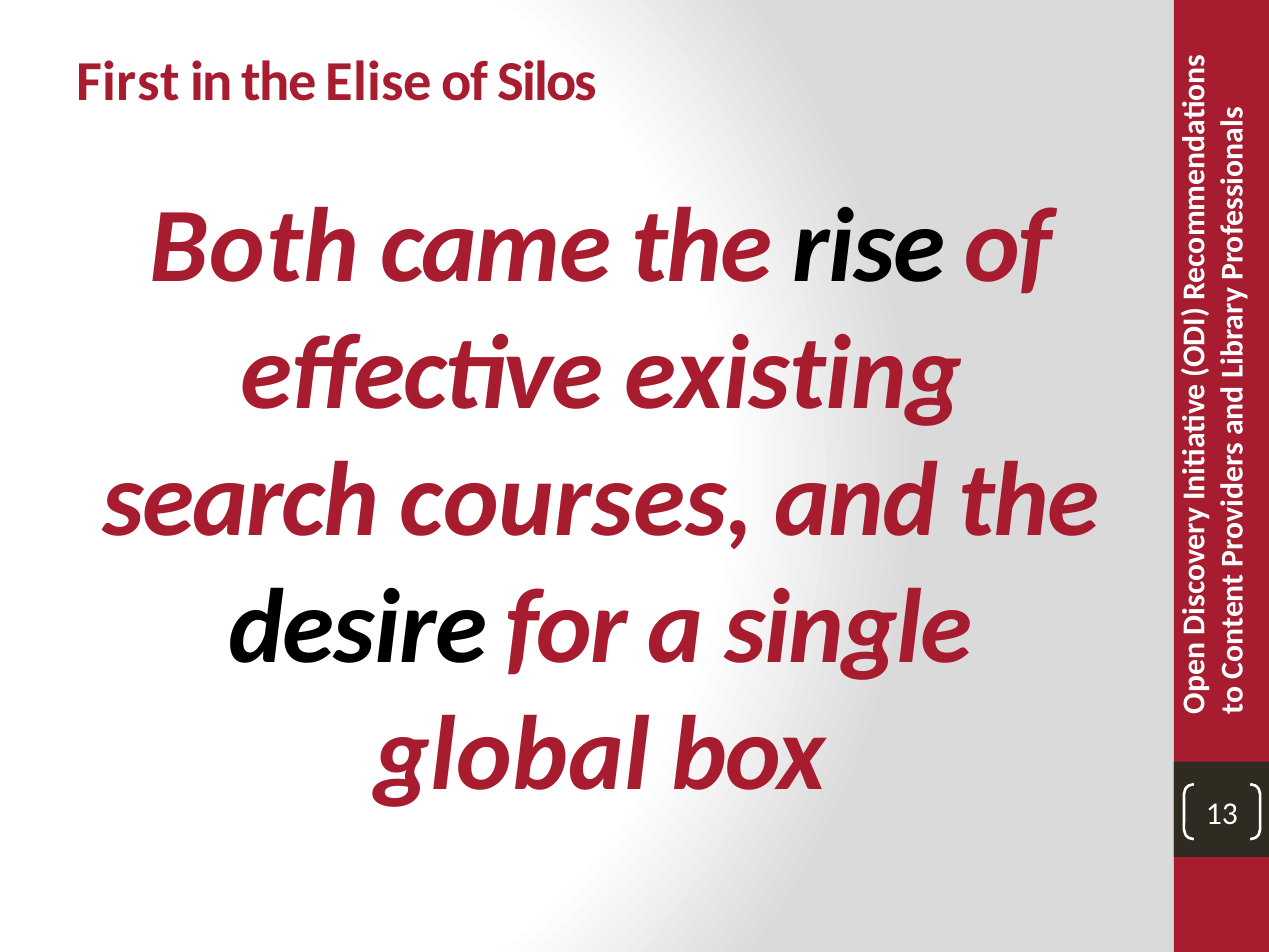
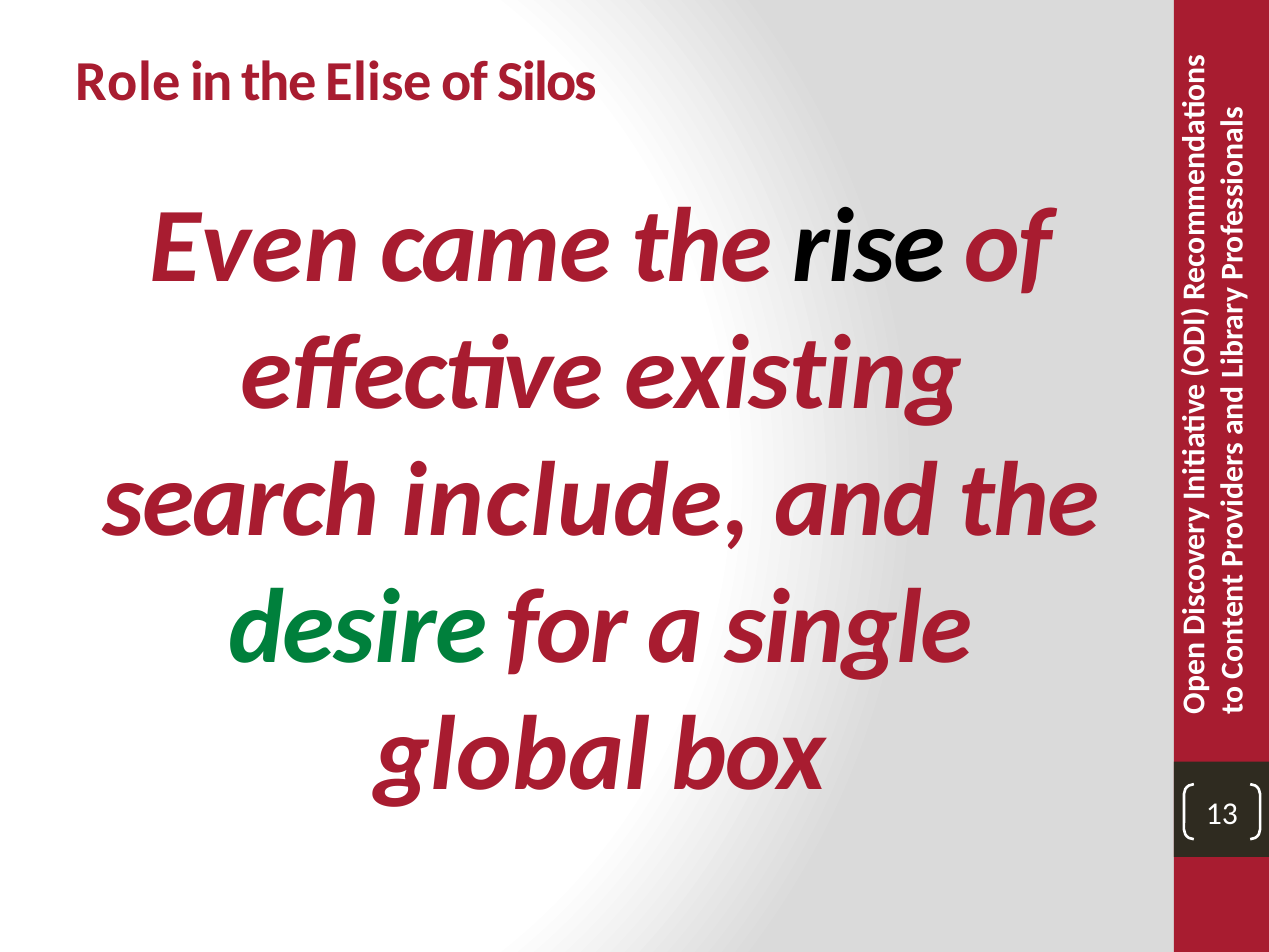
First: First -> Role (128, 82)
Both: Both -> Even (255, 246)
courses: courses -> include (576, 500)
desire colour: black -> green (358, 627)
